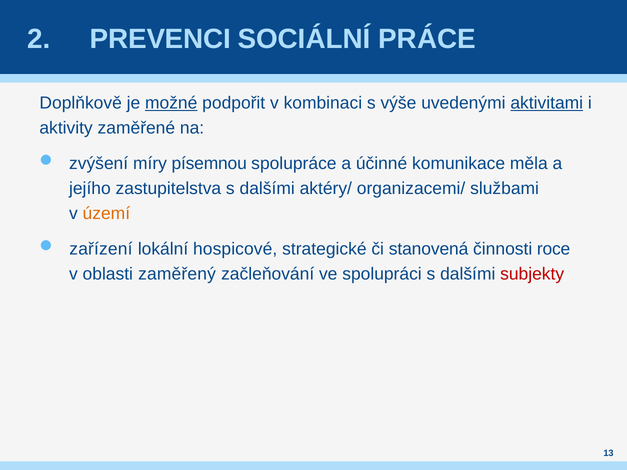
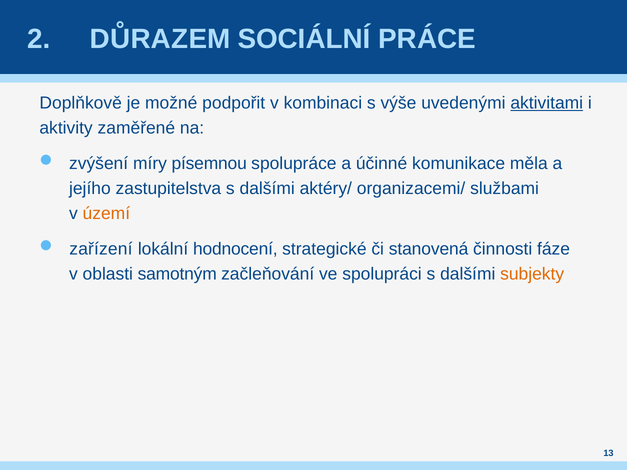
PREVENCI: PREVENCI -> DŮRAZEM (160, 39)
možné underline: present -> none (171, 103)
hospicové: hospicové -> hodnocení (235, 249)
roce: roce -> fáze (554, 249)
zaměřený: zaměřený -> samotným (177, 274)
subjekty colour: red -> orange (532, 274)
